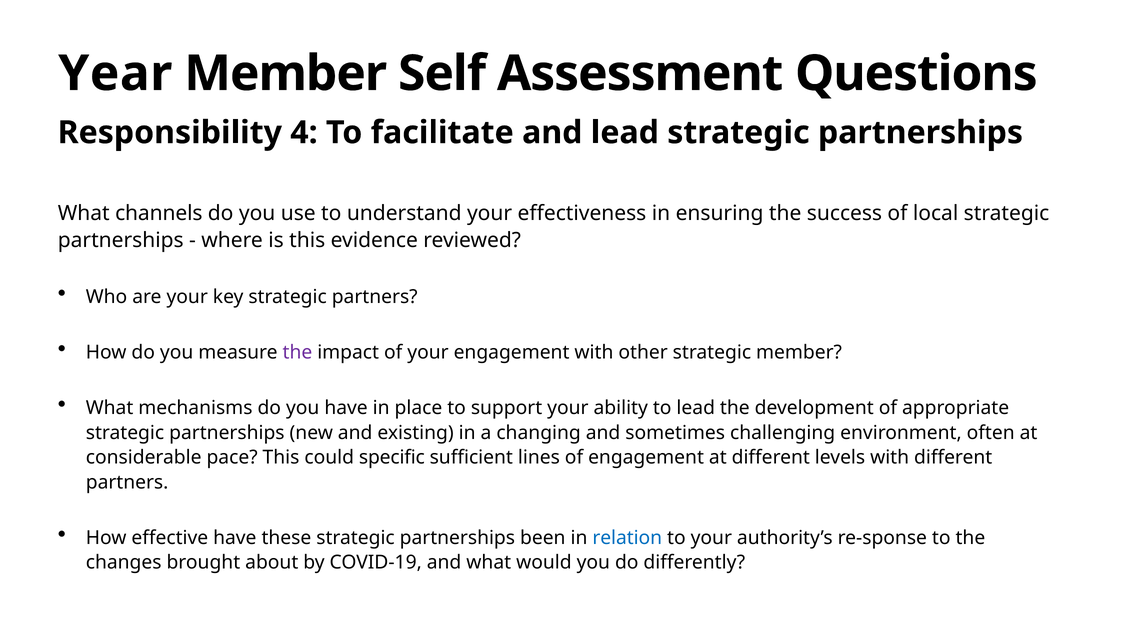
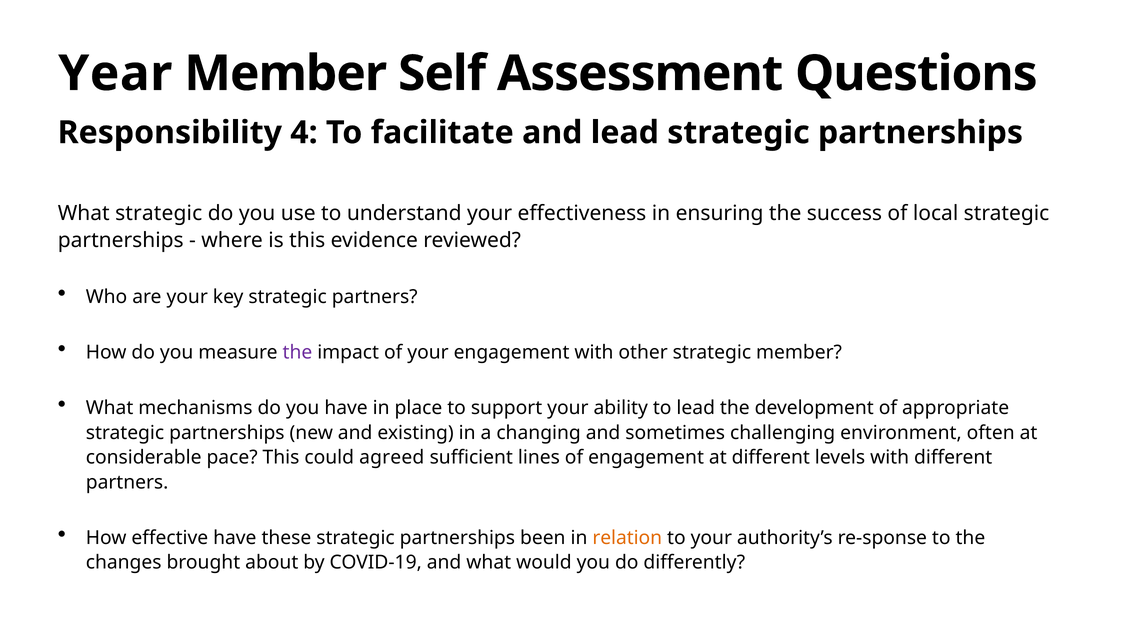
What channels: channels -> strategic (159, 213)
specific: specific -> agreed (392, 458)
relation colour: blue -> orange (627, 538)
